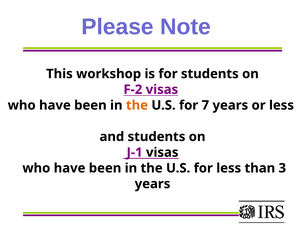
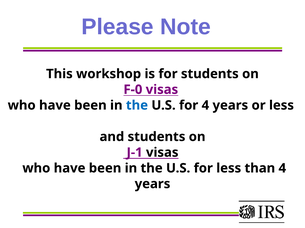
F-2: F-2 -> F-0 (133, 90)
the colour: orange -> blue (137, 106)
for 7: 7 -> 4 (205, 106)
than 3: 3 -> 4 (282, 169)
